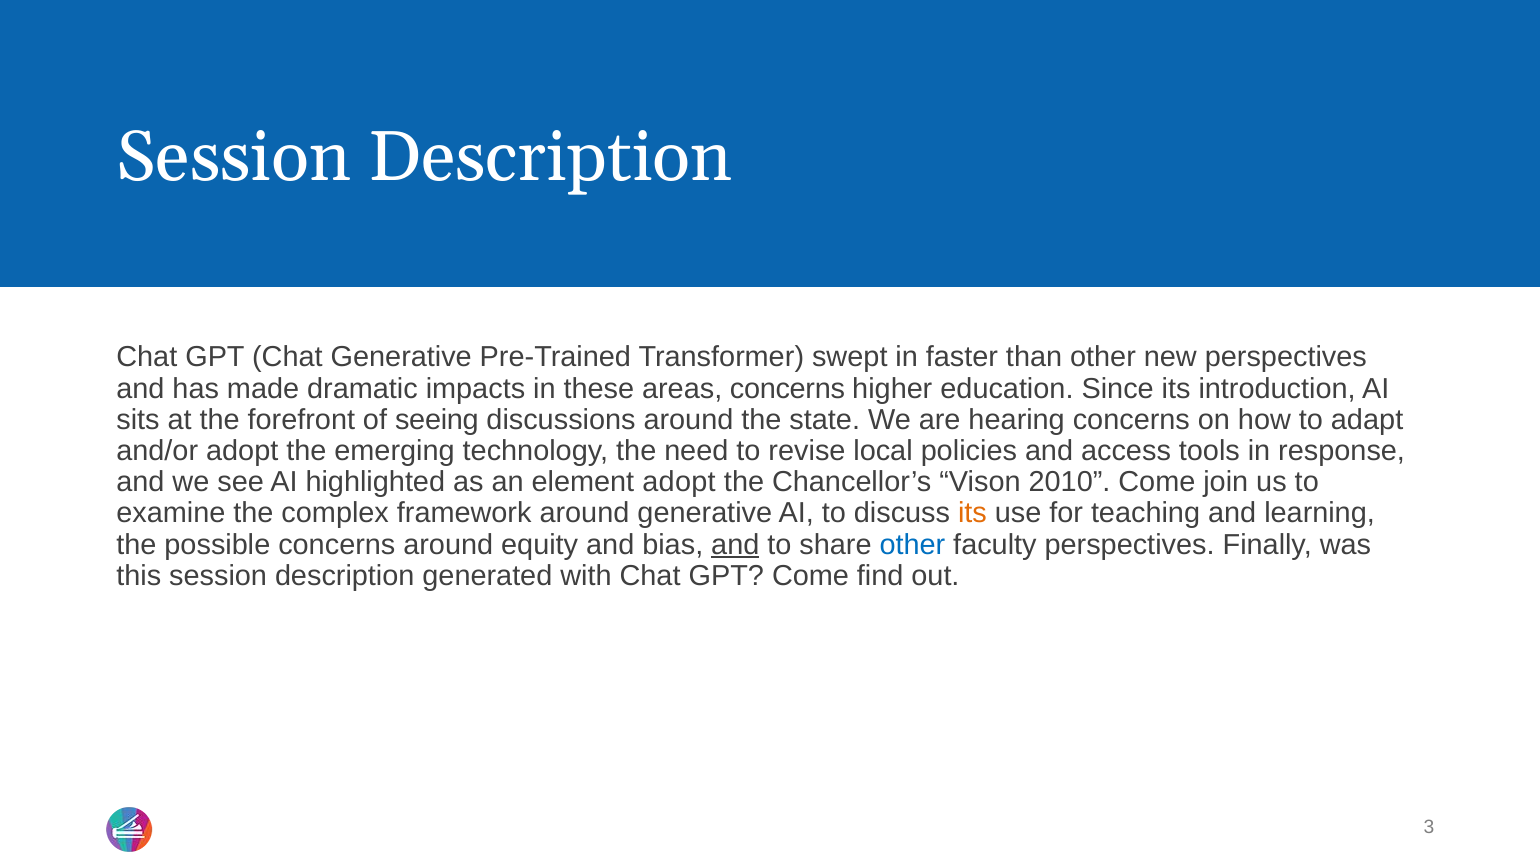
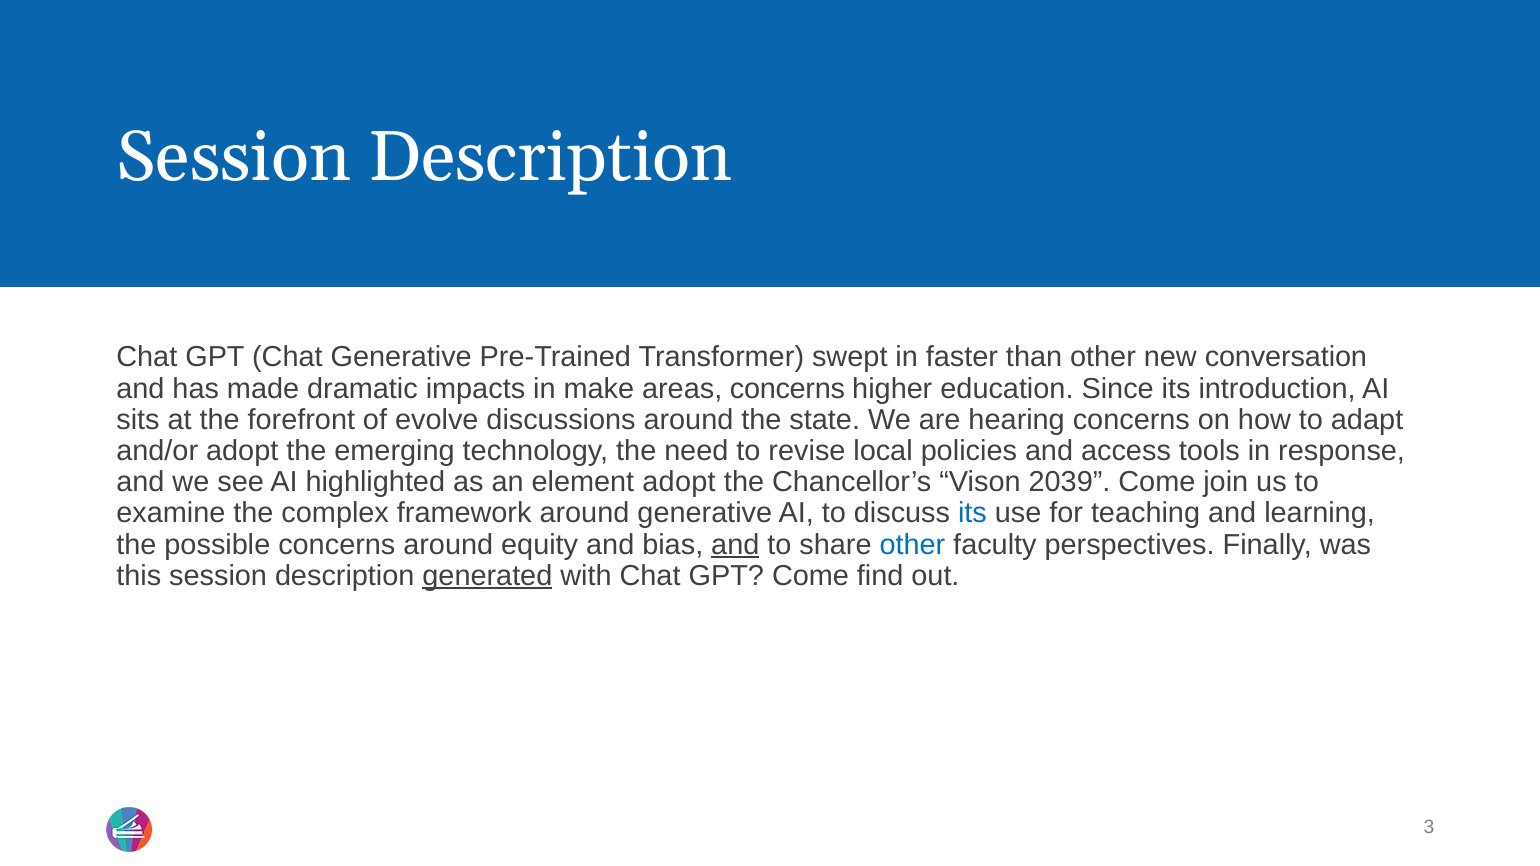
new perspectives: perspectives -> conversation (1286, 358)
these: these -> make (599, 389)
seeing: seeing -> evolve (437, 420)
2010: 2010 -> 2039 (1070, 482)
its colour: orange -> blue (973, 513)
generated underline: none -> present (487, 576)
